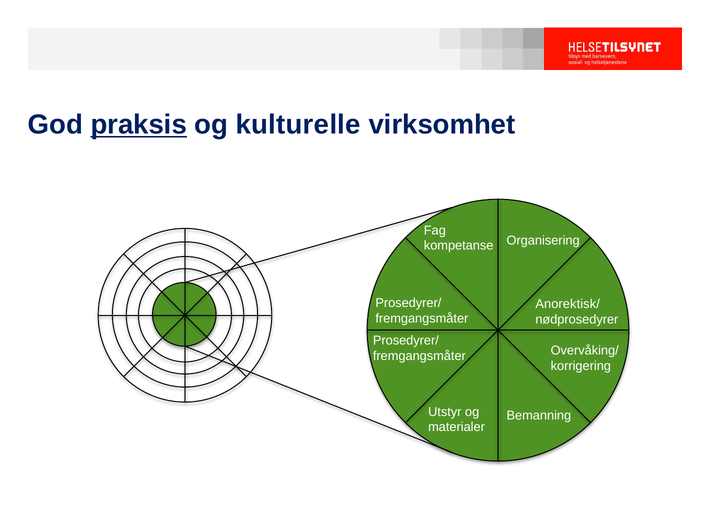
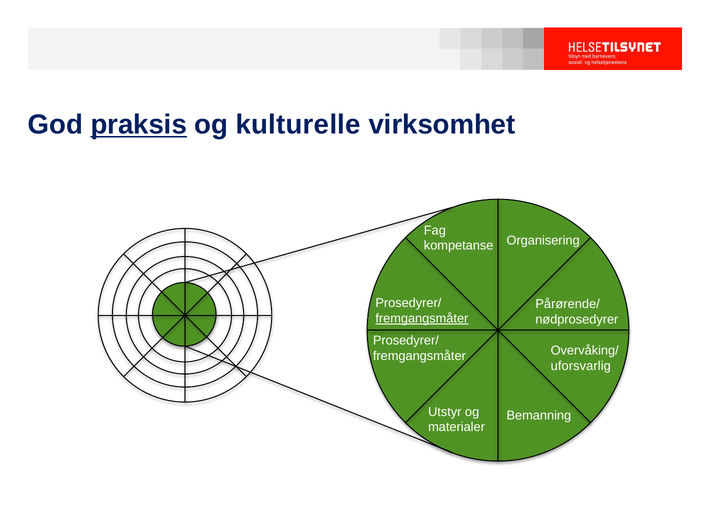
Anorektisk/: Anorektisk/ -> Pårørende/ (568, 304)
fremgangsmåter underline: none -> present (422, 318)
korrigering: korrigering -> uforsvarlig (581, 366)
